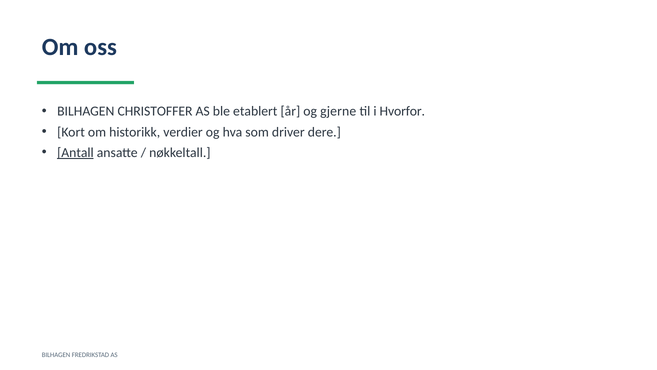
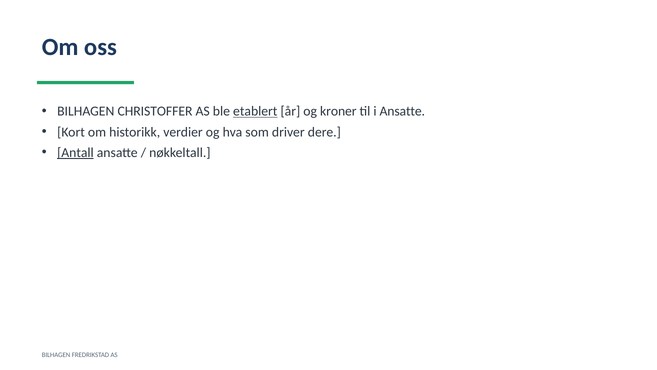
etablert underline: none -> present (255, 111)
gjerne: gjerne -> kroner (338, 111)
i Hvorfor: Hvorfor -> Ansatte (402, 111)
